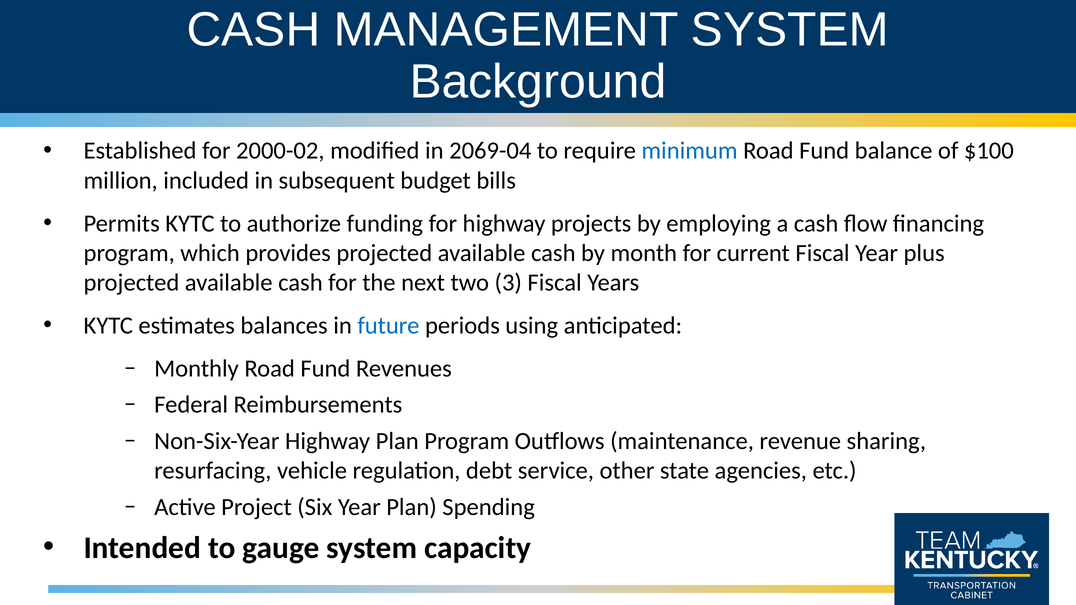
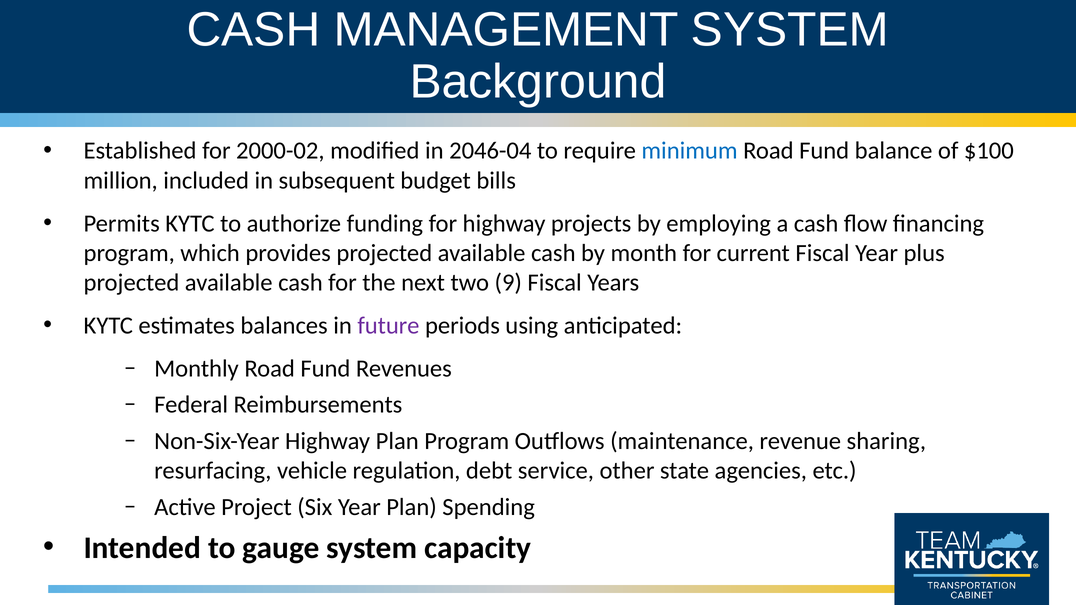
2069-04: 2069-04 -> 2046-04 (490, 151)
3: 3 -> 9 (508, 283)
future colour: blue -> purple (388, 326)
